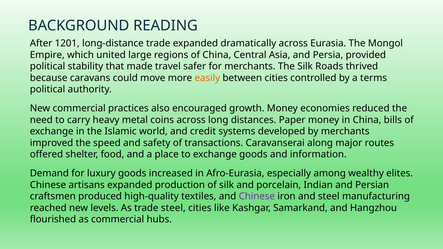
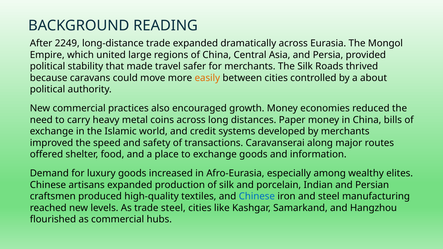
1201: 1201 -> 2249 (67, 43)
terms: terms -> about (374, 78)
Chinese colour: purple -> blue (257, 197)
